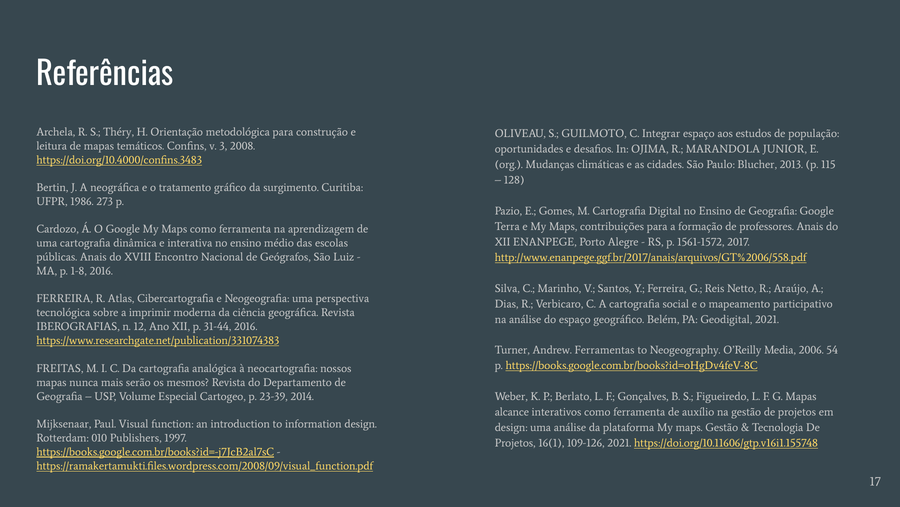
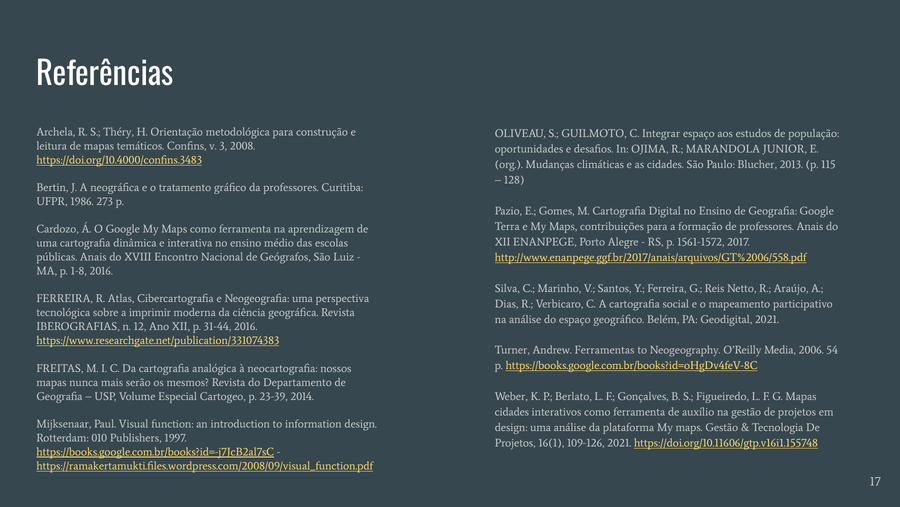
da surgimento: surgimento -> professores (291, 187)
alcance: alcance -> cidades (512, 411)
